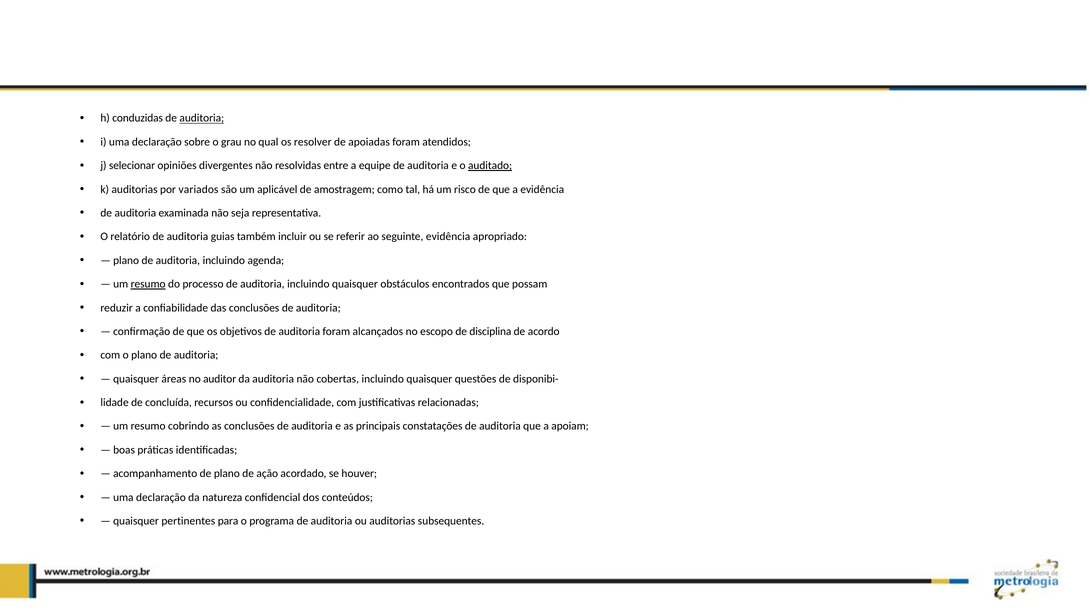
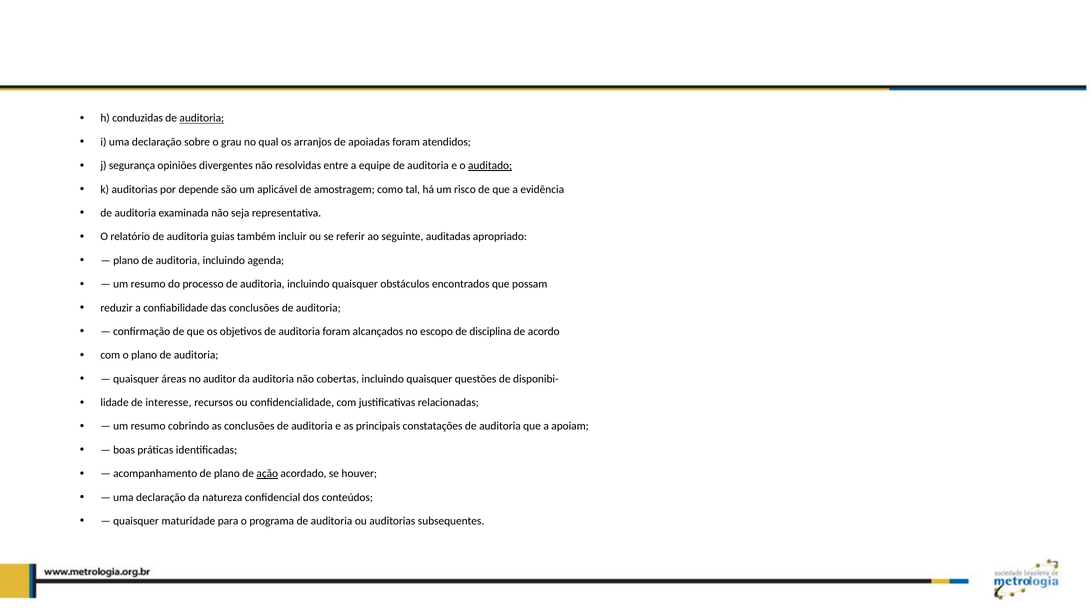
resolver: resolver -> arranjos (313, 142)
selecionar: selecionar -> segurança (132, 166)
variados: variados -> depende (199, 189)
seguinte evidência: evidência -> auditadas (448, 237)
resumo underline: present -> none (148, 284)
concluída: concluída -> interesse (168, 403)
ação underline: none -> present (267, 474)
pertinentes: pertinentes -> maturidade (188, 521)
